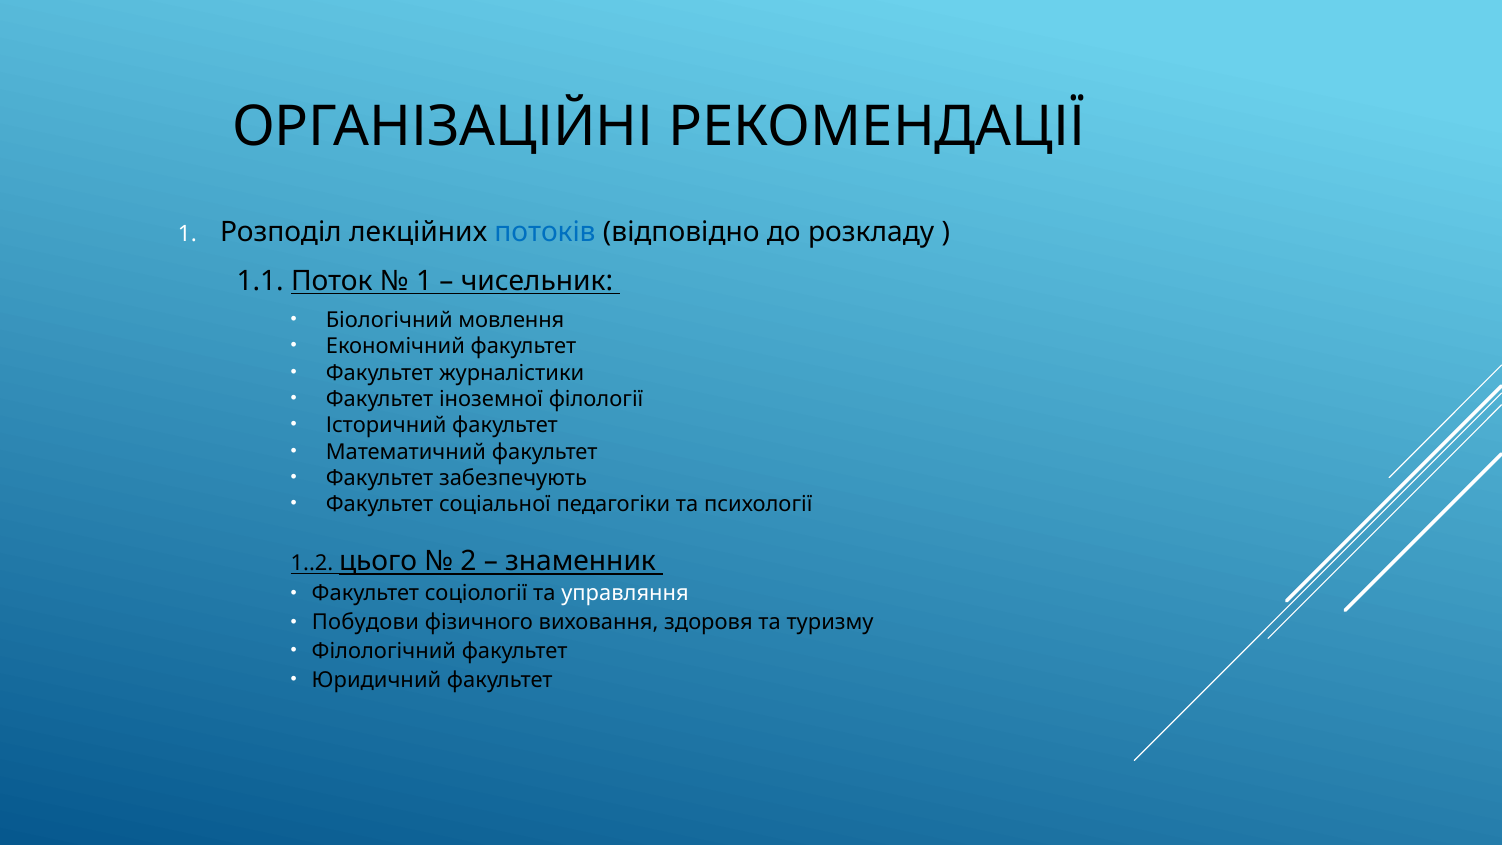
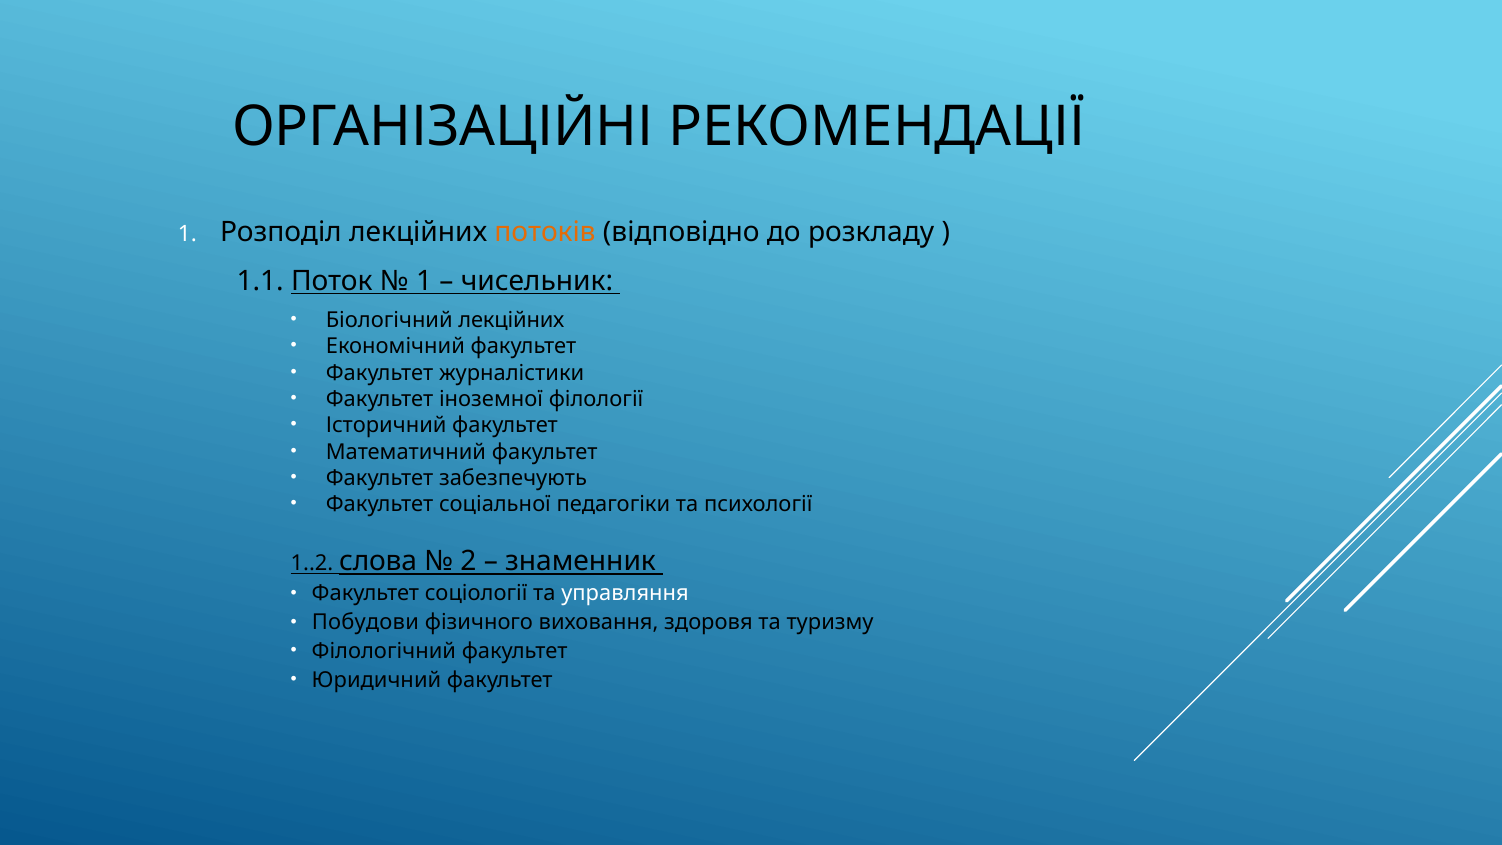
потоків colour: blue -> orange (545, 232)
Біологічний мовлення: мовлення -> лекційних (511, 320)
цього: цього -> слова (378, 561)
